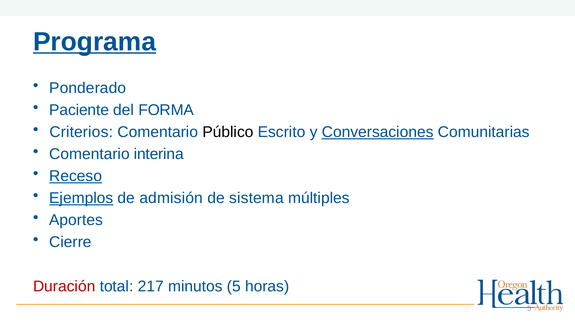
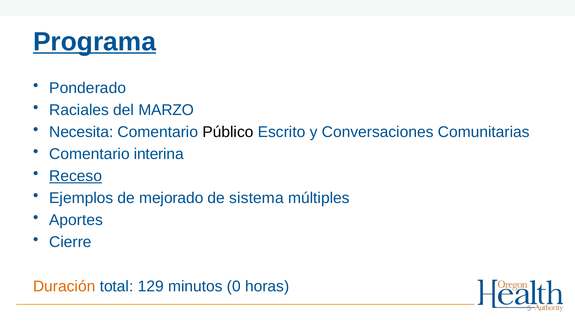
Paciente: Paciente -> Raciales (79, 110)
FORMA: FORMA -> MARZO (166, 110)
Criterios: Criterios -> Necesita (81, 132)
Conversaciones underline: present -> none (378, 132)
Ejemplos underline: present -> none (81, 198)
admisión: admisión -> mejorado (171, 198)
Duración colour: red -> orange (64, 287)
217: 217 -> 129 (151, 287)
minutos 5: 5 -> 0 (234, 287)
